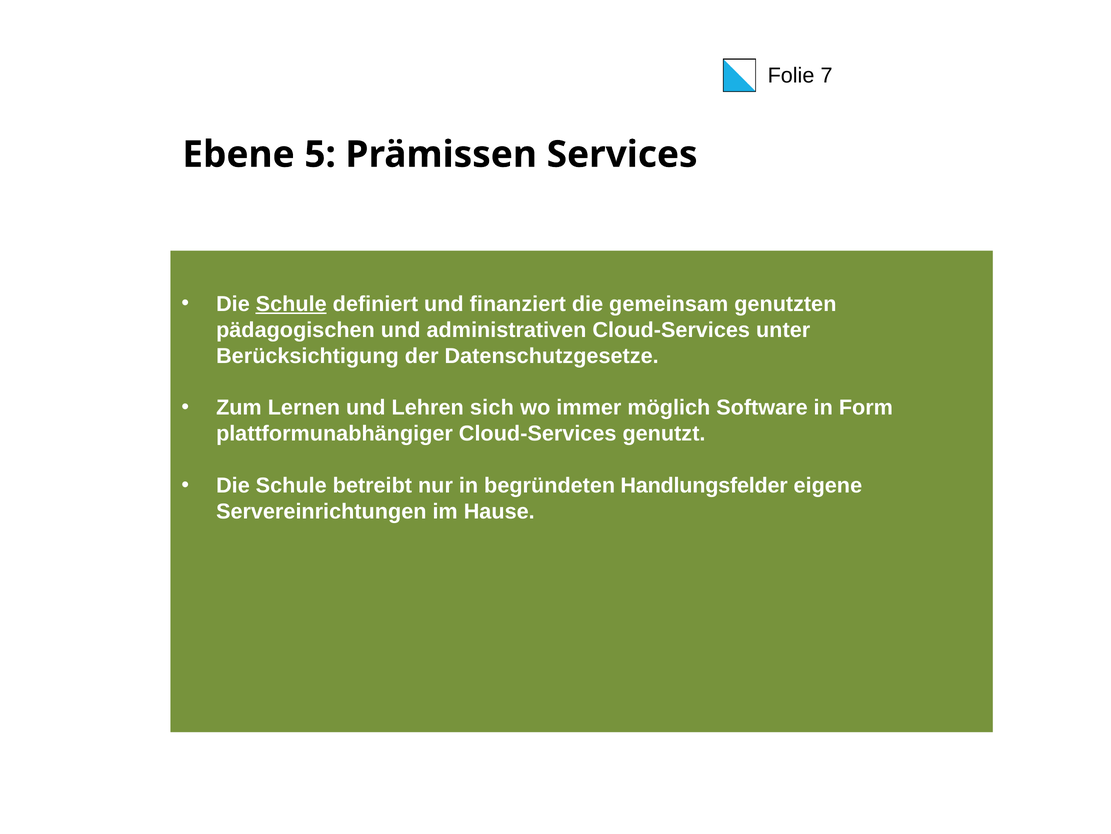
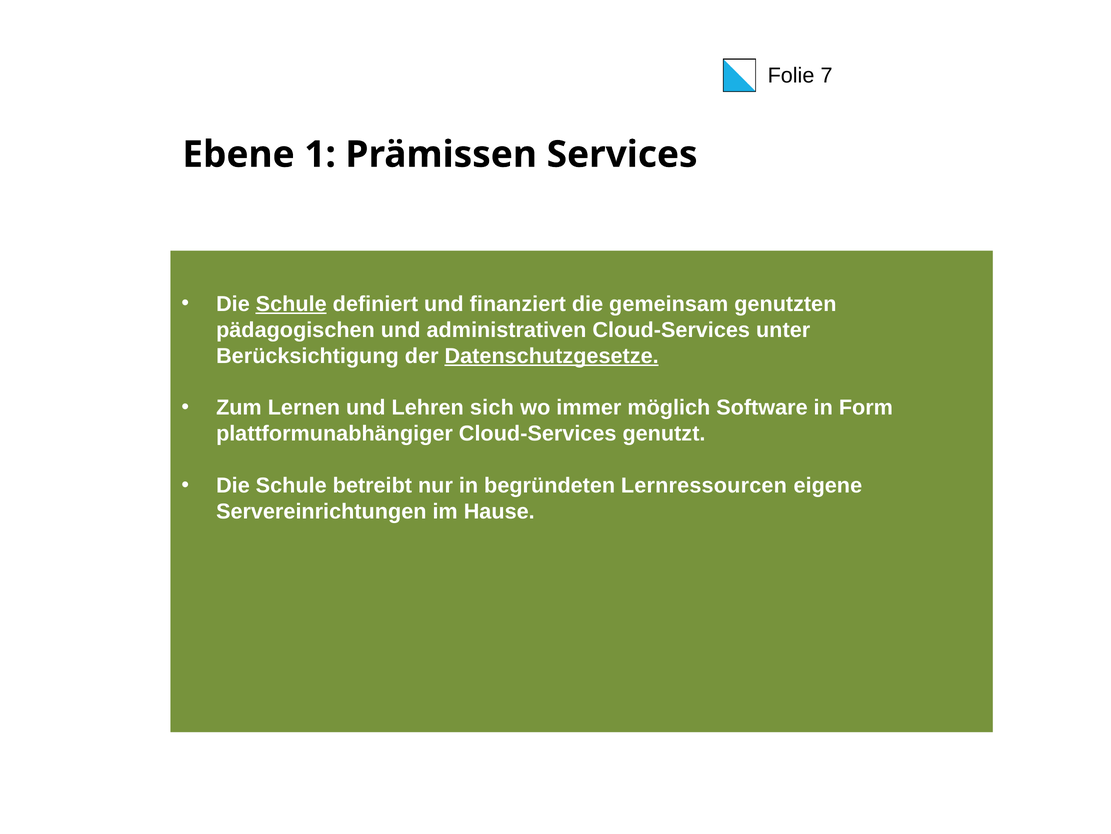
5: 5 -> 1 (320, 154)
Datenschutzgesetze underline: none -> present (552, 356)
Handlungsfelder: Handlungsfelder -> Lernressourcen (704, 485)
